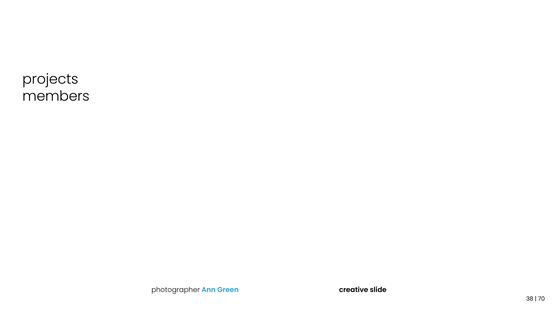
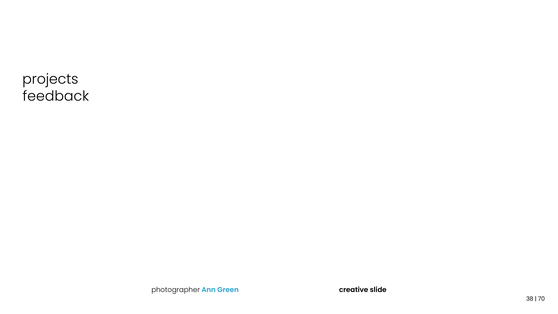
members: members -> feedback (56, 96)
